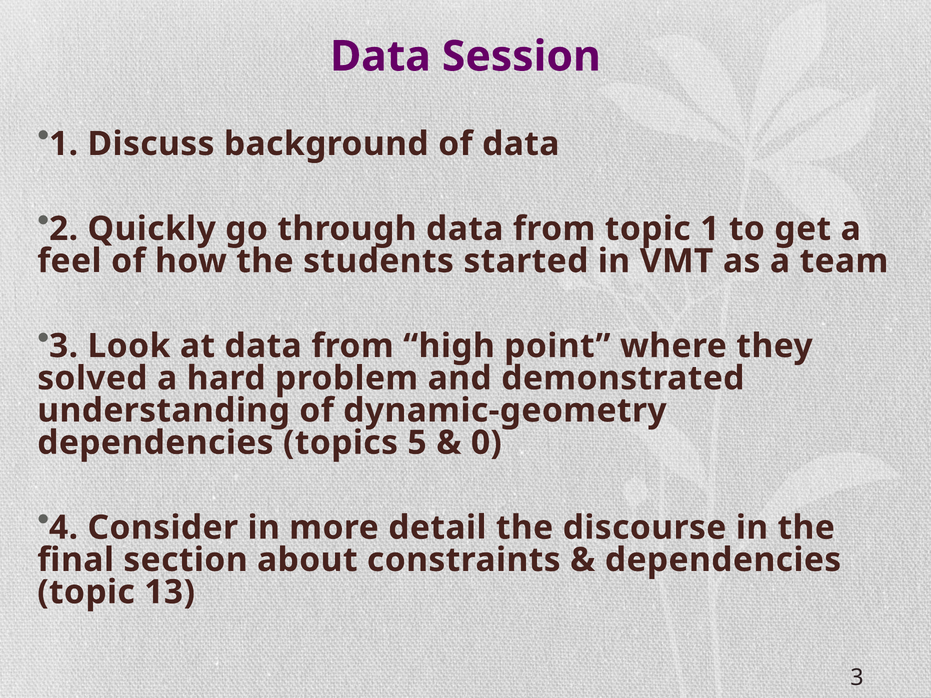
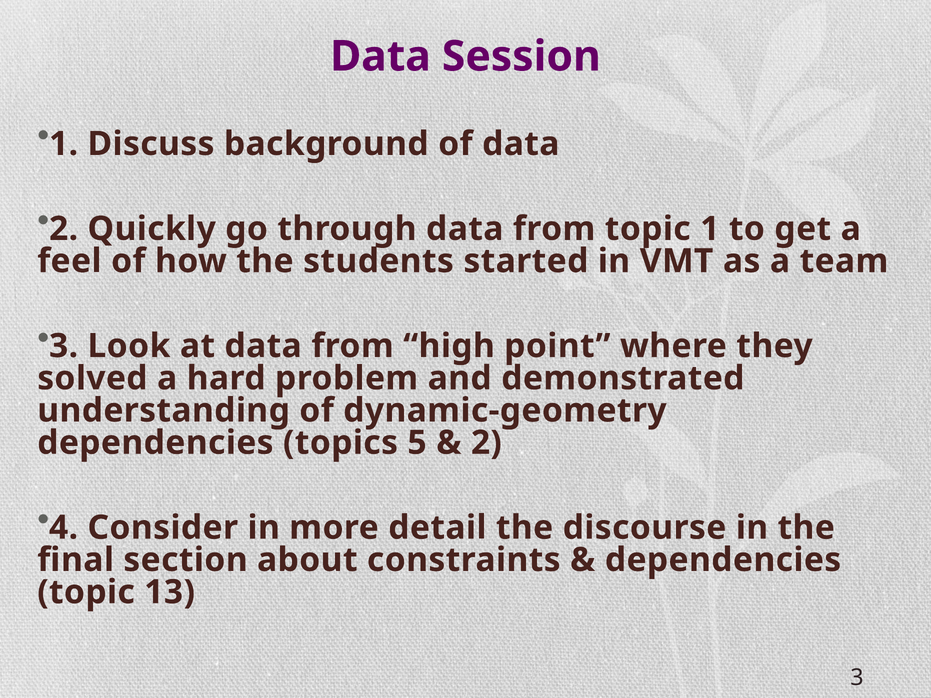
0: 0 -> 2 (486, 443)
